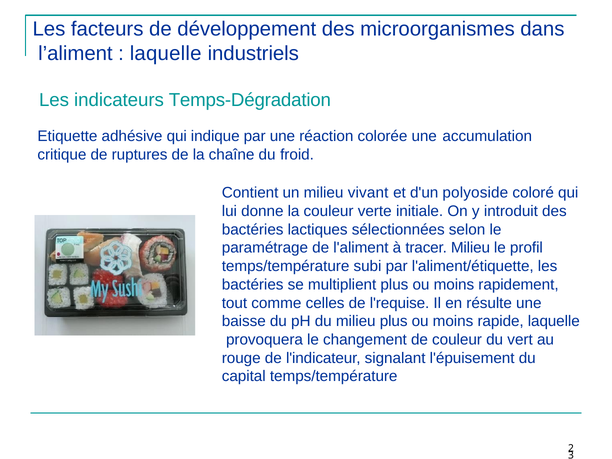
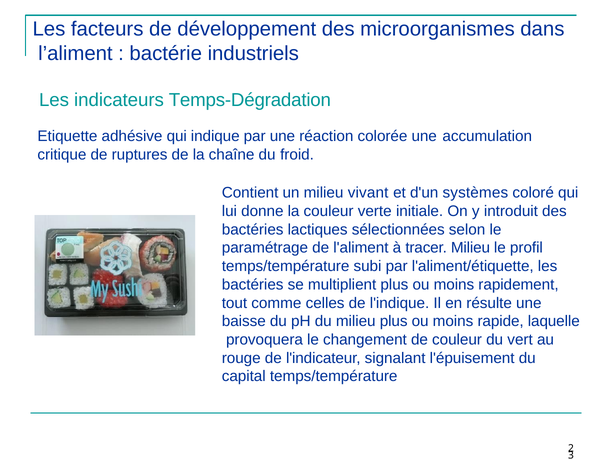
laquelle: laquelle -> bactérie (166, 53)
polyoside: polyoside -> systèmes (475, 193)
l'requise: l'requise -> l'indique (400, 303)
